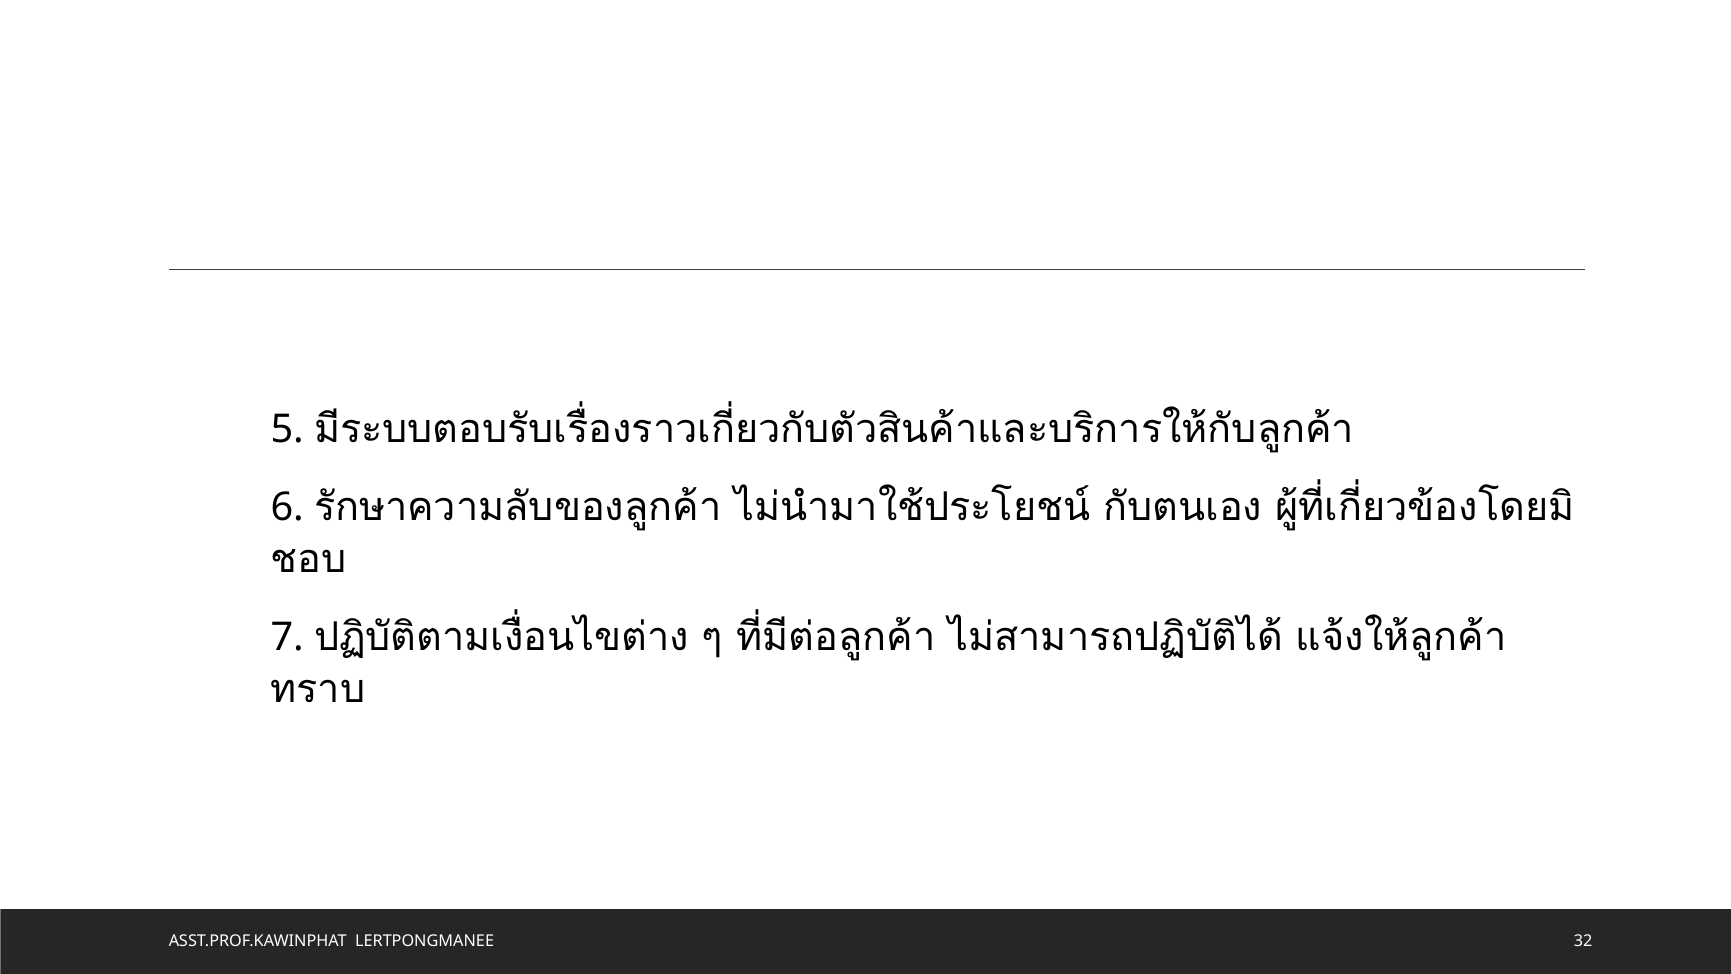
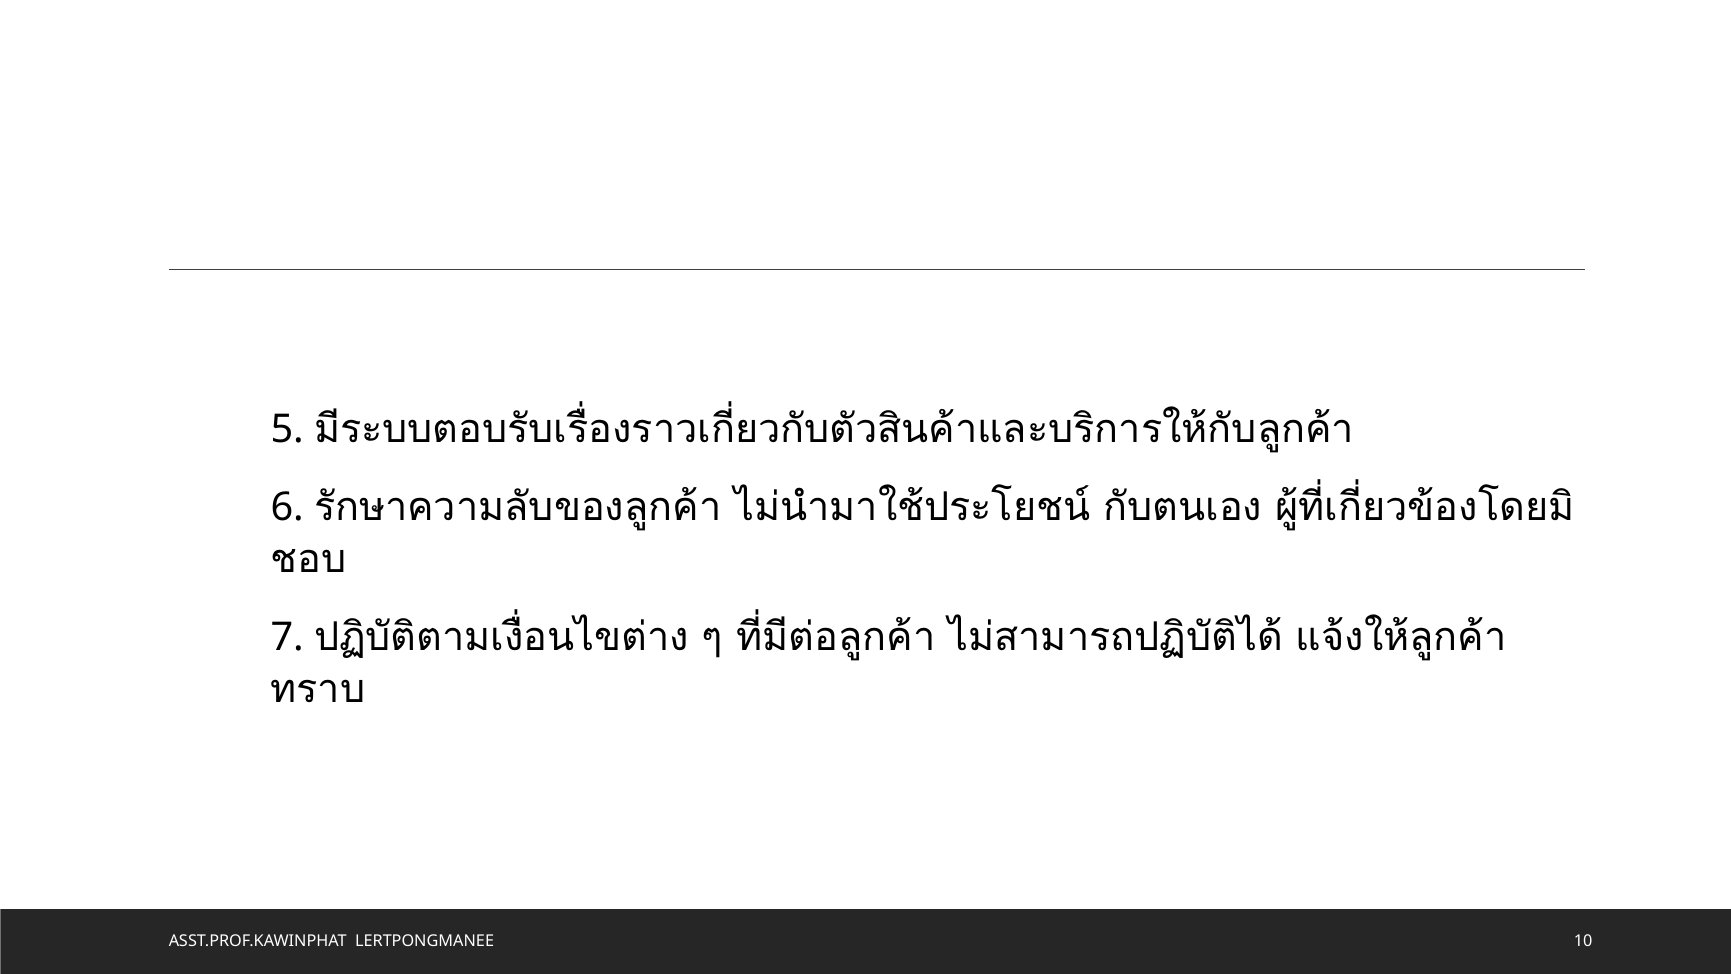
32: 32 -> 10 (1583, 941)
